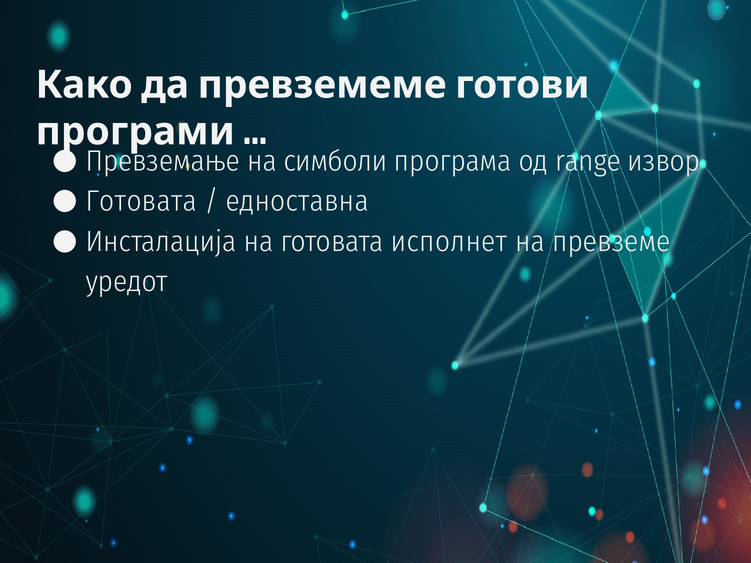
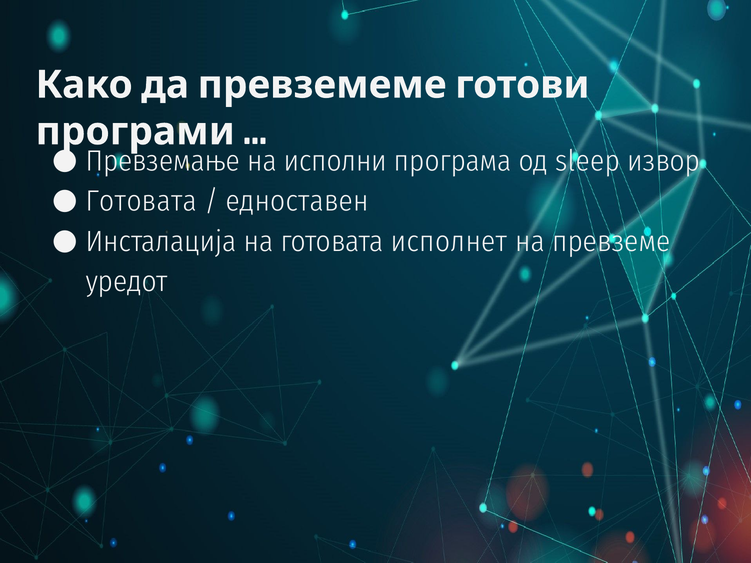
симболи: симболи -> исполни (335, 161)
range: range -> sleep (588, 161)
едноставна: едноставна -> едноставен (297, 201)
